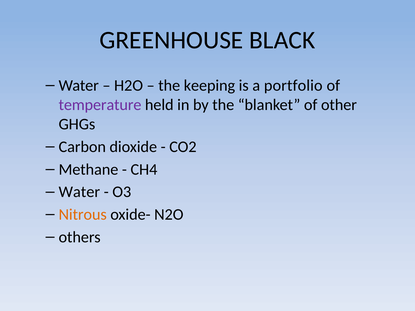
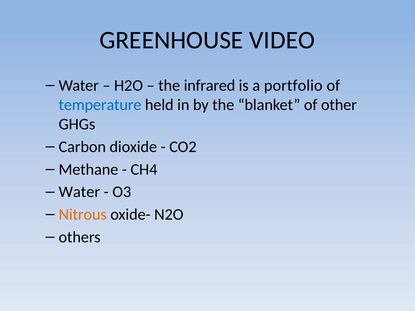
BLACK: BLACK -> VIDEO (282, 40)
keeping: keeping -> infrared (210, 86)
temperature colour: purple -> blue (100, 105)
